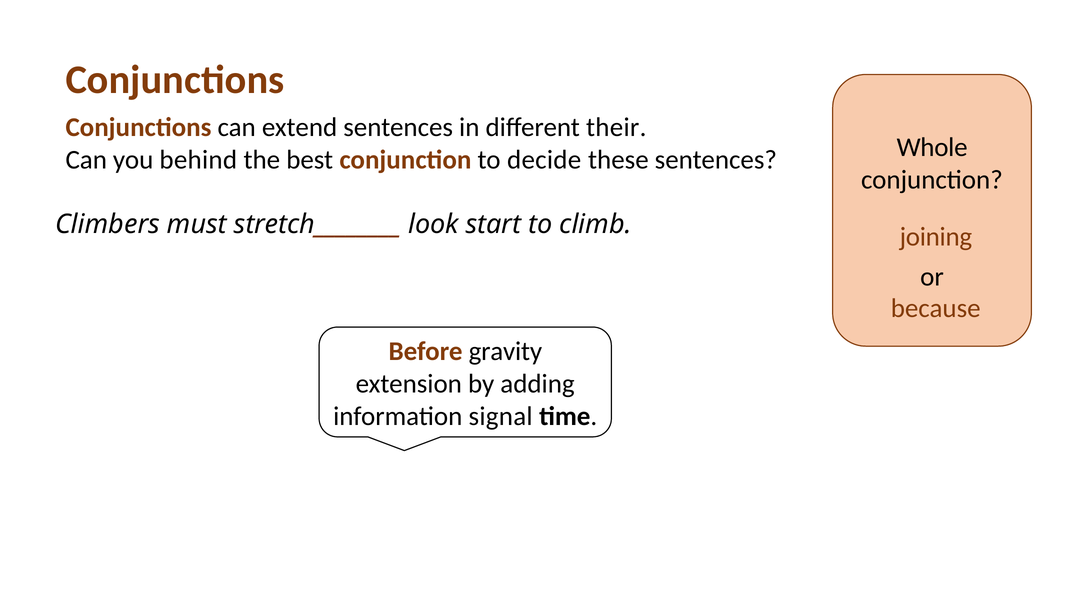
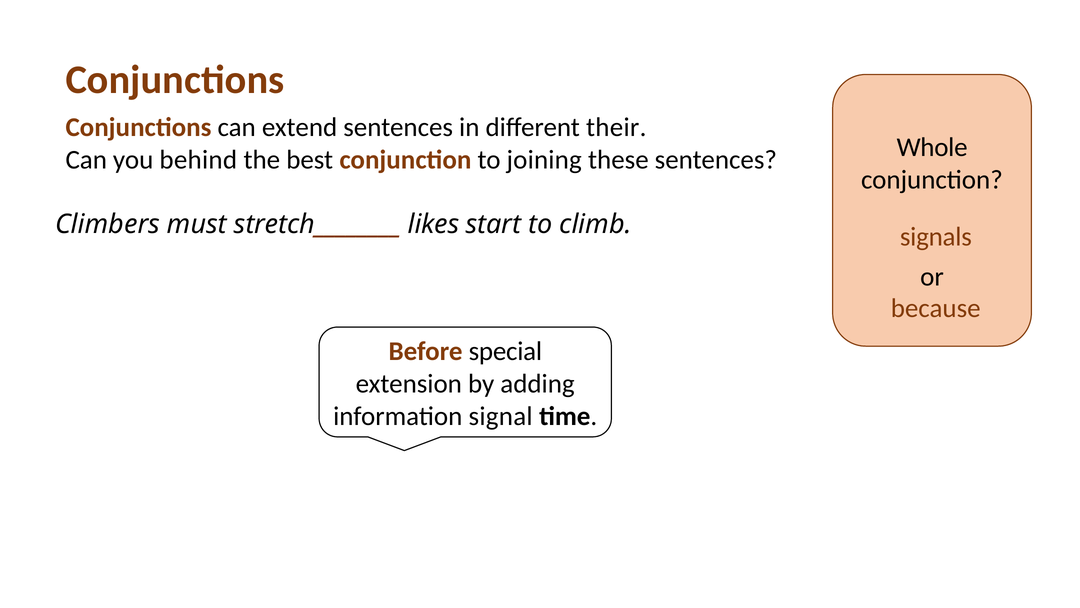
decide: decide -> joining (544, 160)
look: look -> likes (434, 224)
joining: joining -> signals (936, 237)
gravity: gravity -> special (505, 351)
